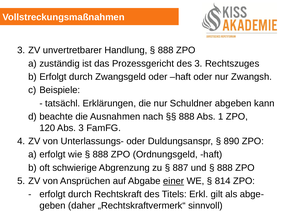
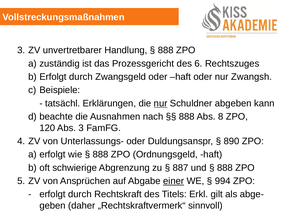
des 3: 3 -> 6 (198, 63)
nur underline: none -> present (161, 103)
1: 1 -> 8 (221, 116)
814: 814 -> 994 (223, 181)
